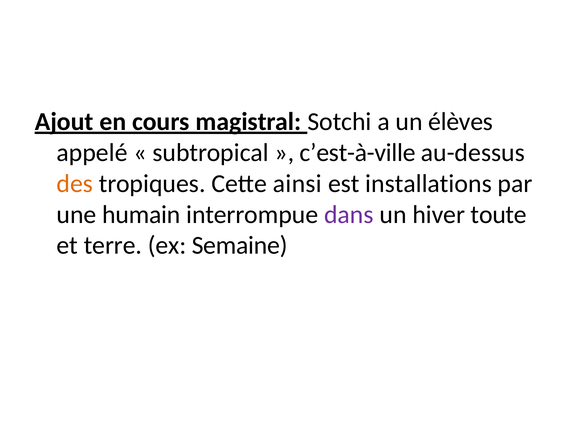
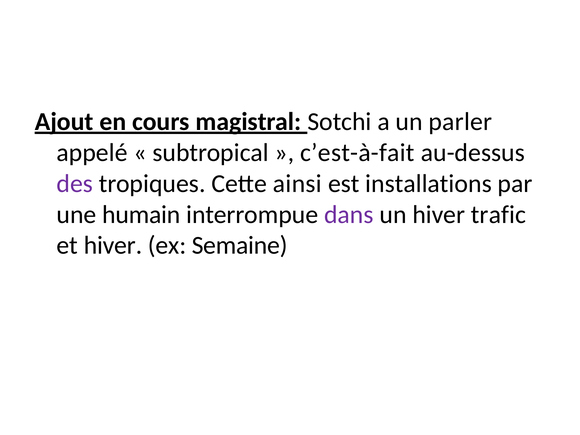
élèves: élèves -> parler (460, 122)
c’est-à-ville: c’est-à-ville -> c’est-à-fait (357, 153)
des colour: orange -> purple (75, 184)
toute: toute -> trafic (499, 214)
et terre: terre -> hiver (113, 245)
